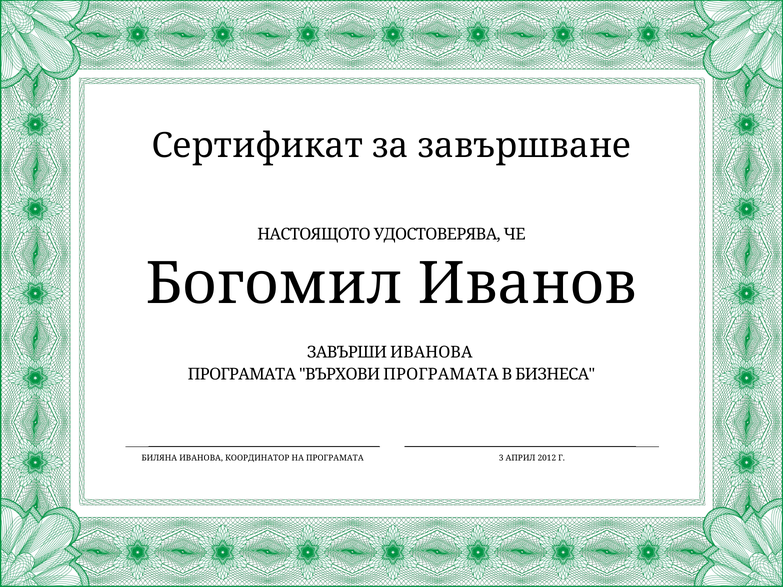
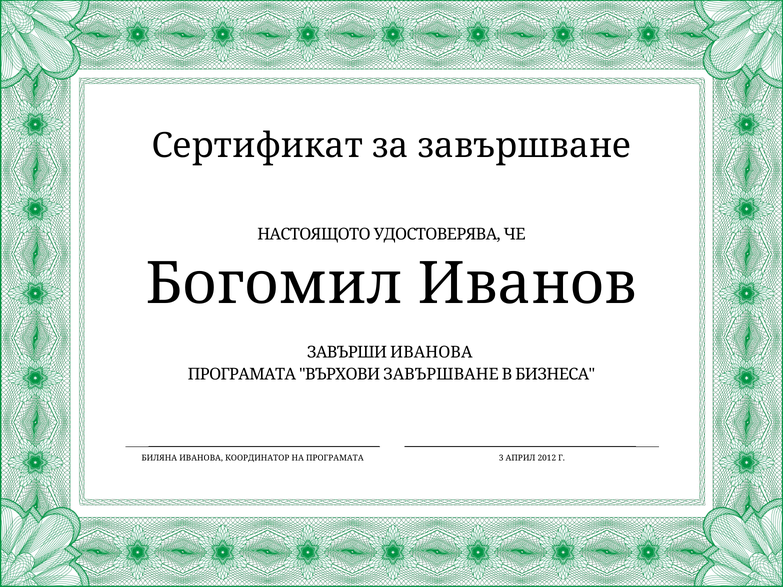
ВЪРХОВИ ПРОГРАМАТА: ПРОГРАМАТА -> ЗАВЪРШВАНЕ (441, 374)
